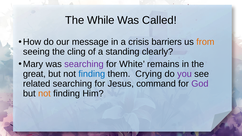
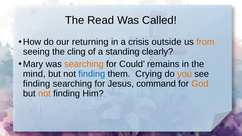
While: While -> Read (101, 20)
message: message -> returning (90, 42)
barriers: barriers -> outside (167, 42)
searching colour: purple -> orange (84, 64)
White: White -> Could (132, 64)
great: great -> mind (34, 74)
you colour: purple -> orange (184, 74)
related: related -> finding (37, 84)
God colour: purple -> orange (200, 84)
